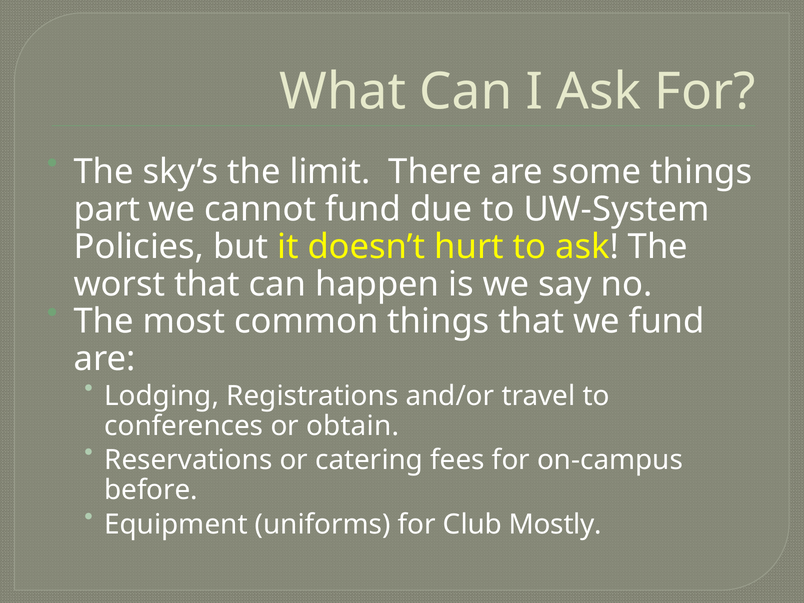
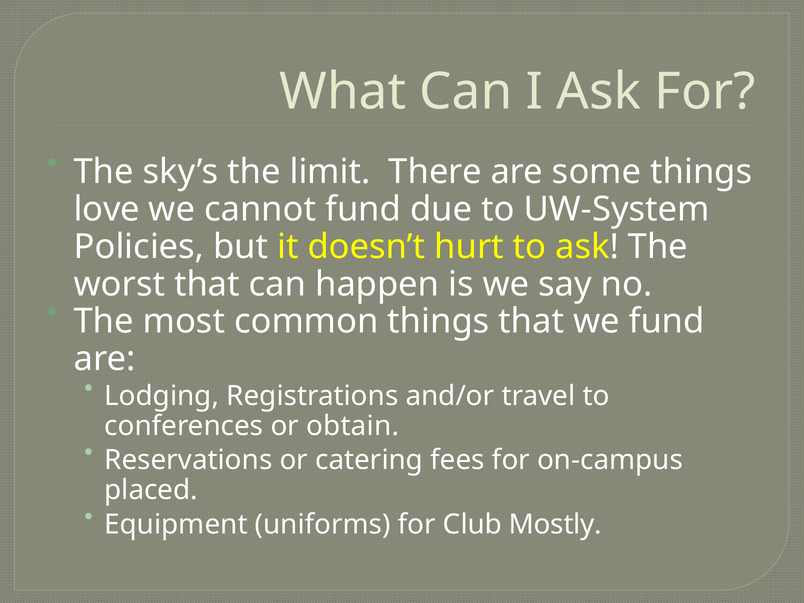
part: part -> love (107, 209)
before: before -> placed (151, 490)
